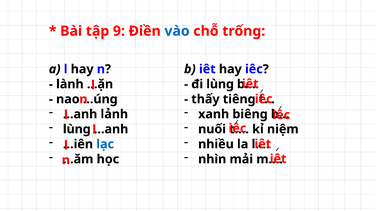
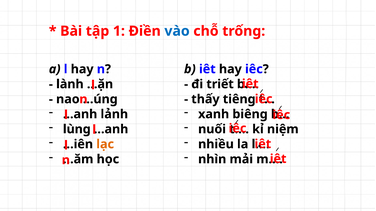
9: 9 -> 1 (119, 31)
đi lùng: lùng -> triết (220, 84)
lạc colour: blue -> orange (105, 145)
